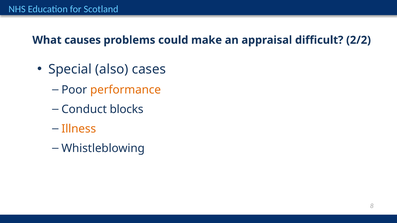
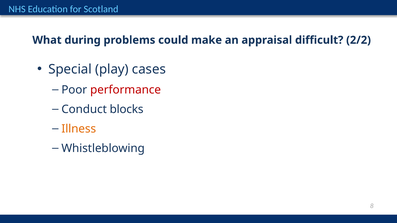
causes: causes -> during (83, 40)
also: also -> play (112, 69)
performance colour: orange -> red (126, 90)
